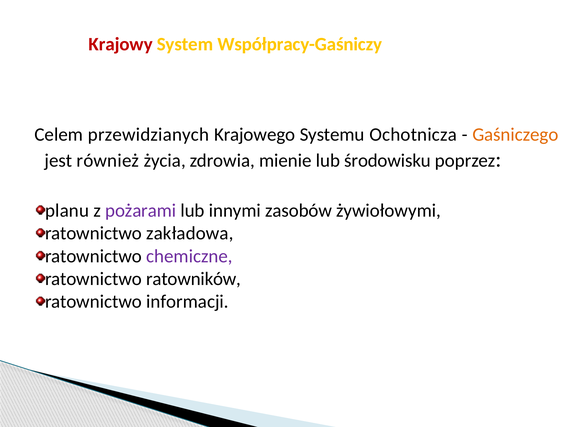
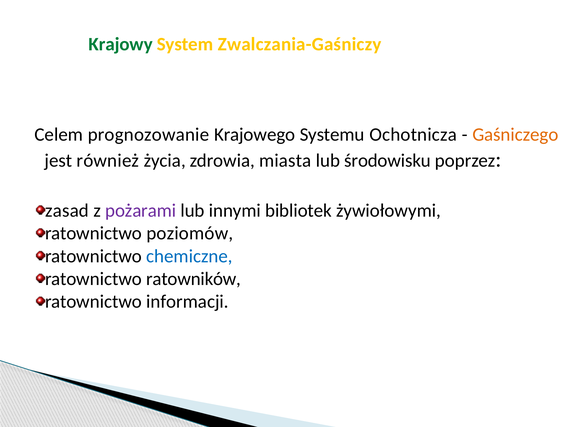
Krajowy colour: red -> green (121, 44)
Współpracy-Gaśniczy: Współpracy-Gaśniczy -> Zwalczania-Gaśniczy (300, 44)
przewidzianych: przewidzianych -> prognozowanie (148, 135)
mienie: mienie -> miasta (285, 160)
planu: planu -> zasad (67, 210)
zasobów: zasobów -> bibliotek (299, 210)
zakładowa: zakładowa -> poziomów (190, 233)
chemiczne colour: purple -> blue (189, 256)
